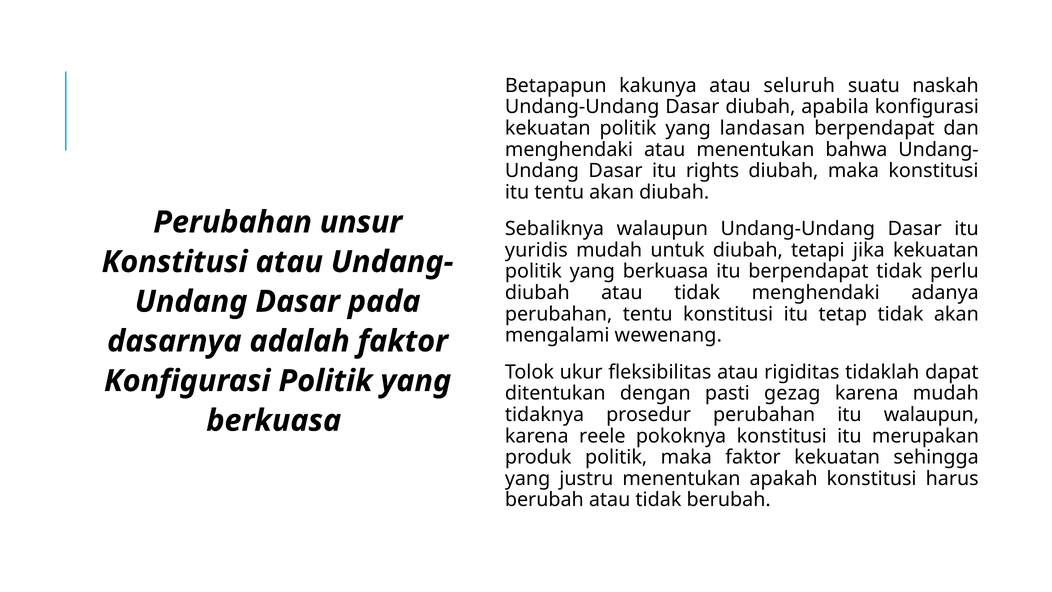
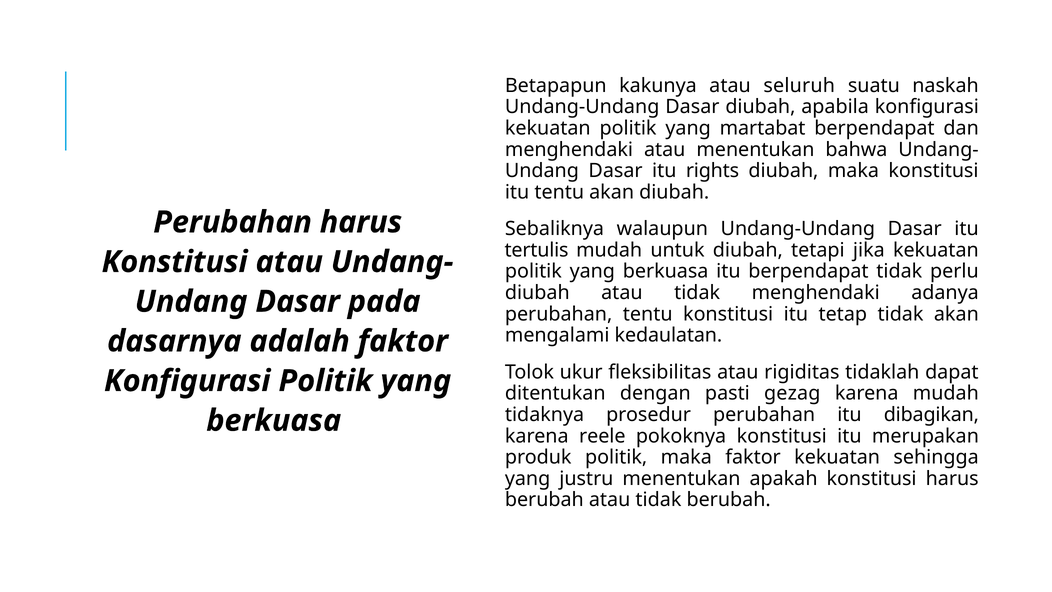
landasan: landasan -> martabat (763, 128)
Perubahan unsur: unsur -> harus (361, 222)
yuridis: yuridis -> tertulis (537, 250)
wewenang: wewenang -> kedaulatan (668, 335)
itu walaupun: walaupun -> dibagikan (931, 415)
